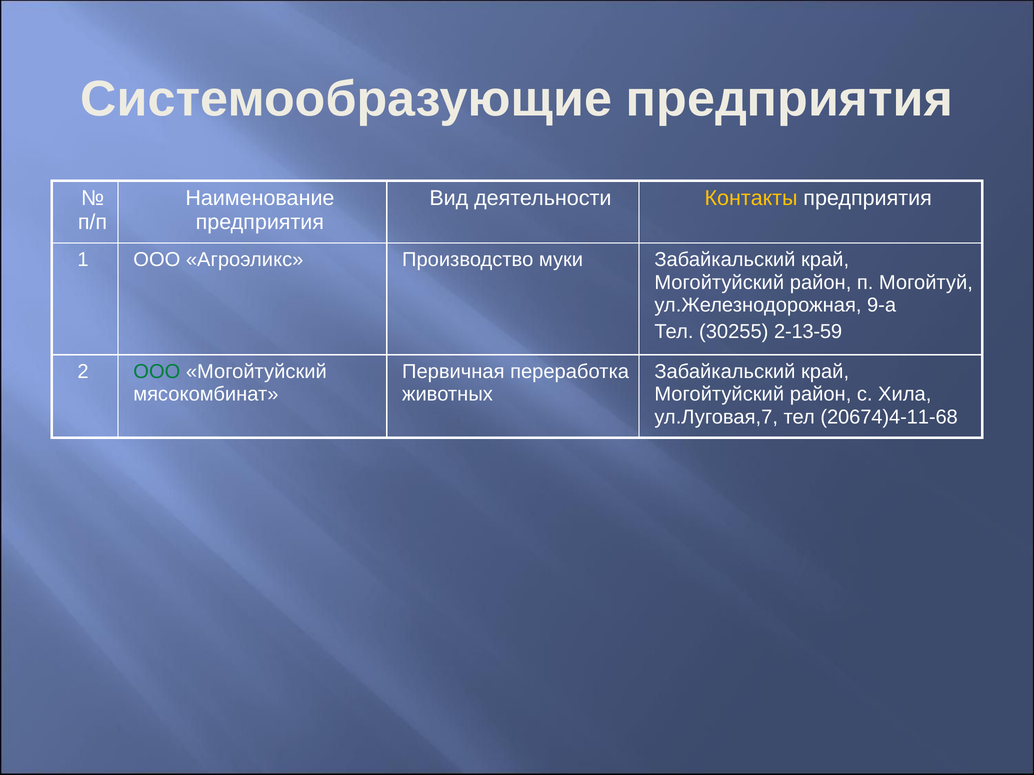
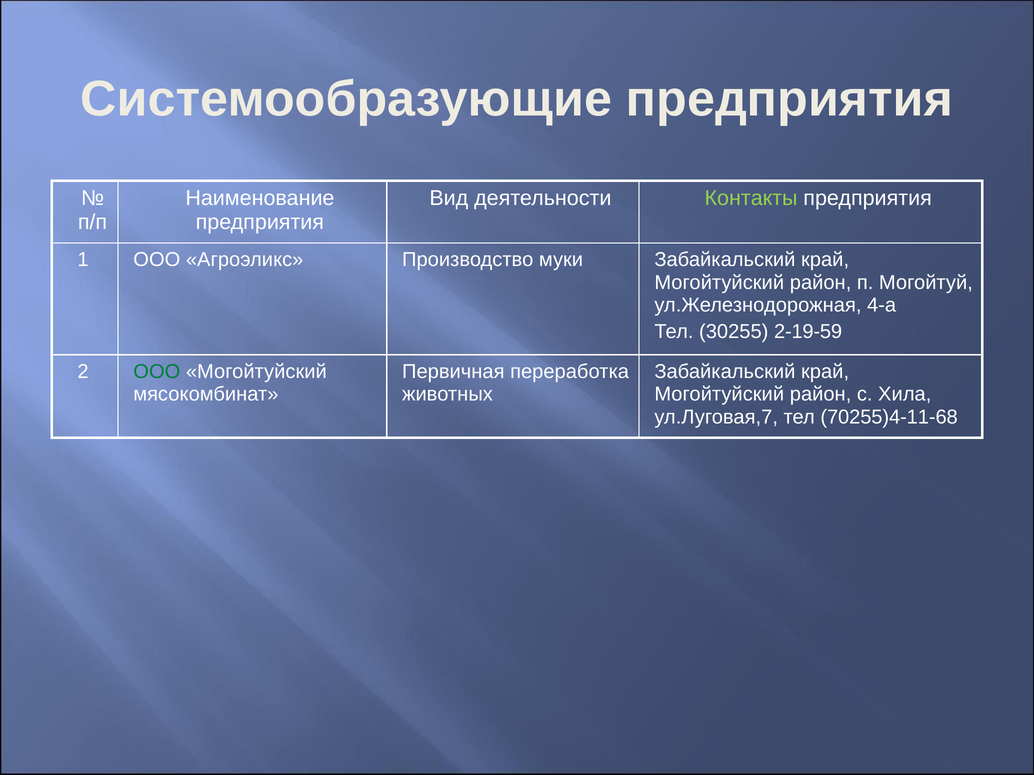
Контакты colour: yellow -> light green (751, 198)
9-а: 9-а -> 4-а (882, 305)
2-13-59: 2-13-59 -> 2-19-59 (808, 332)
20674)4-11-68: 20674)4-11-68 -> 70255)4-11-68 (889, 417)
